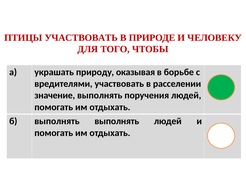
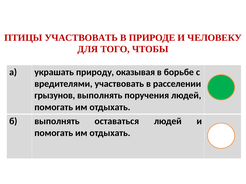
значение: значение -> грызунов (55, 96)
выполнять выполнять: выполнять -> оставаться (117, 122)
